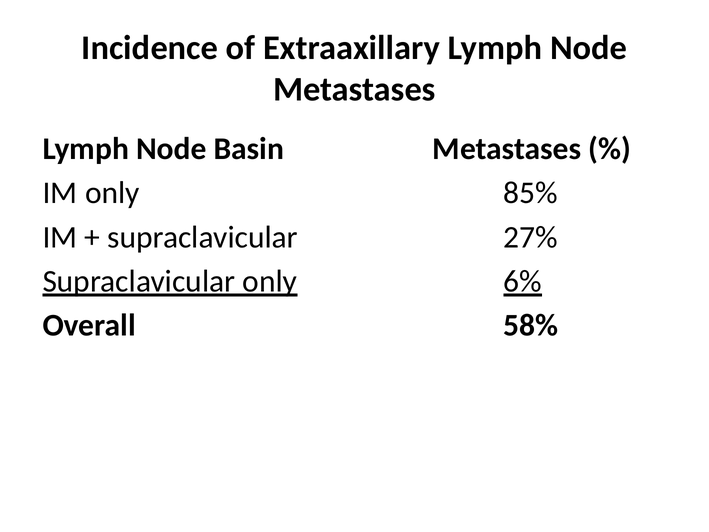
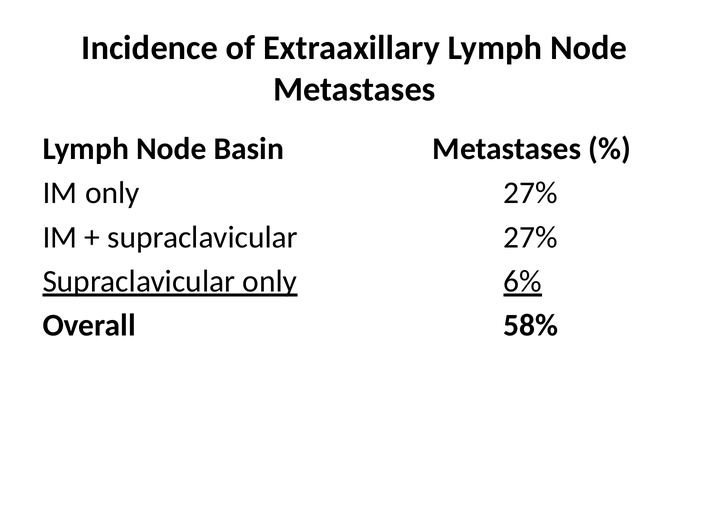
only 85%: 85% -> 27% (531, 193)
